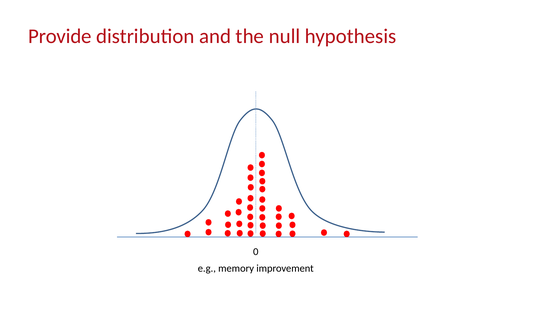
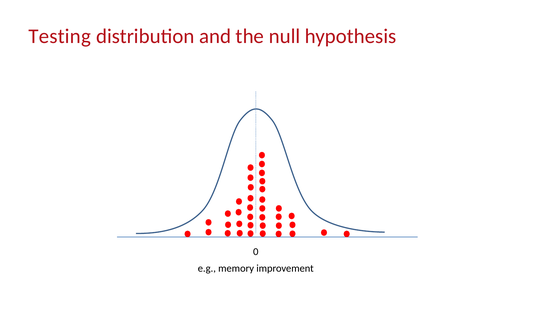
Provide: Provide -> Testing (60, 36)
